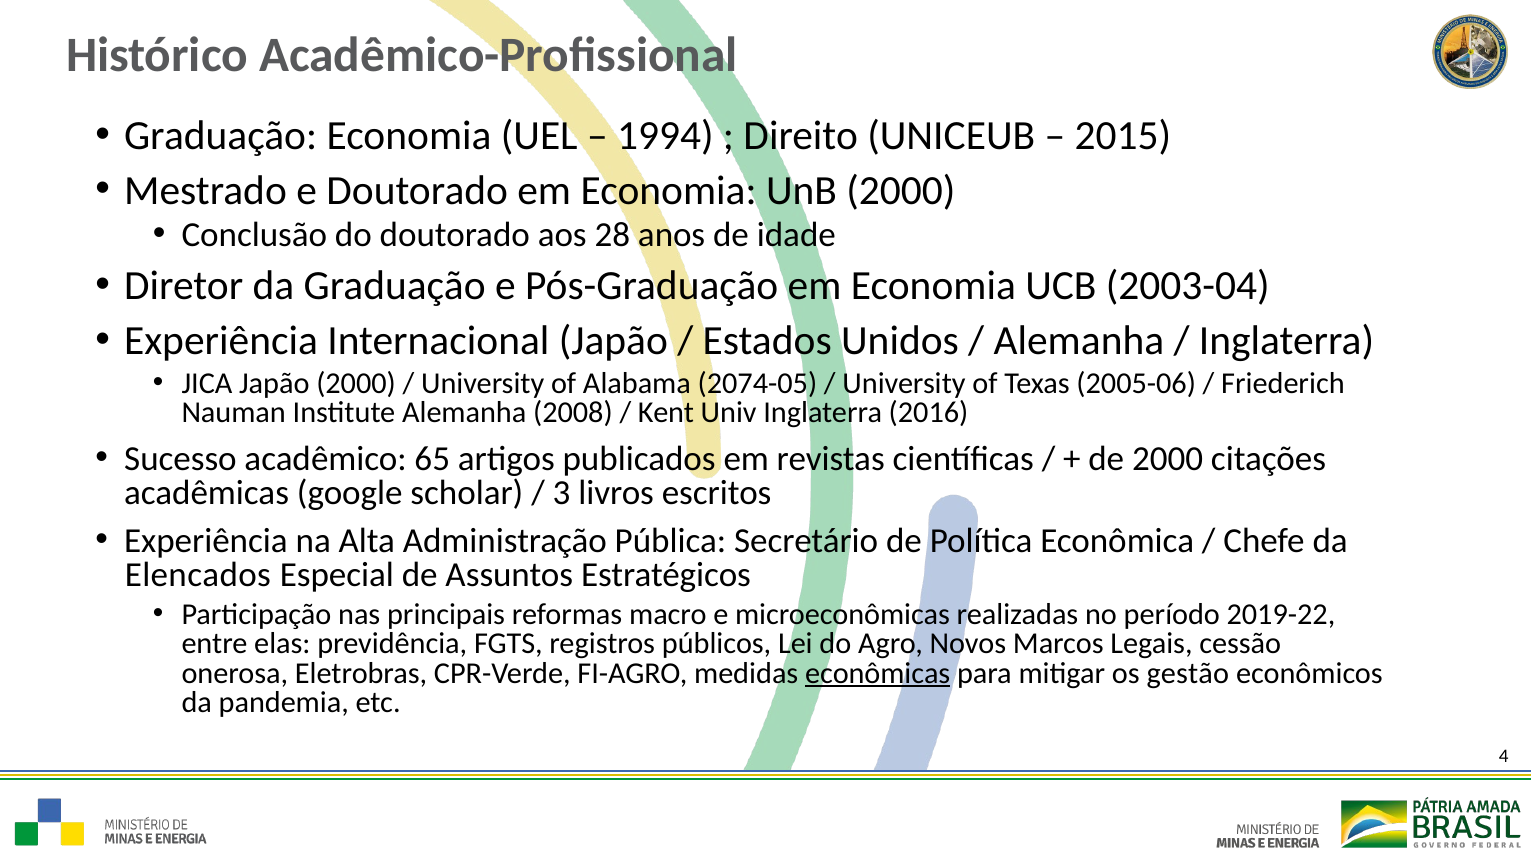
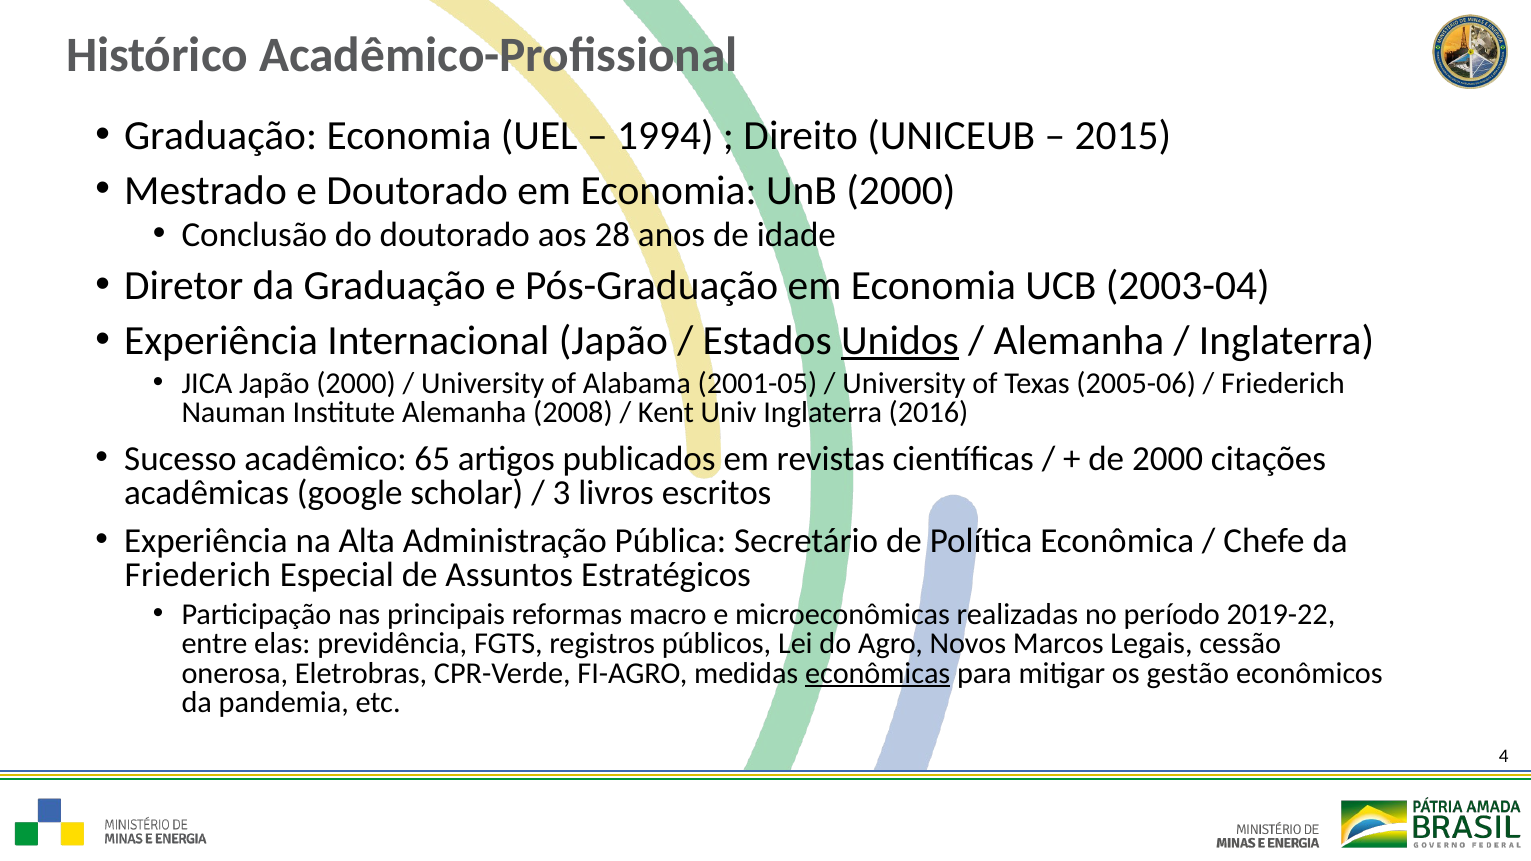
Unidos underline: none -> present (900, 341)
2074-05: 2074-05 -> 2001-05 (757, 383)
Elencados: Elencados -> Friederich (198, 575)
